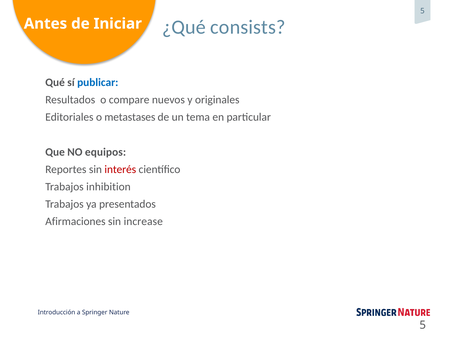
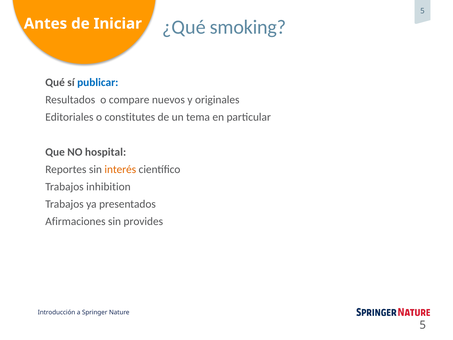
consists: consists -> smoking (248, 27)
metastases: metastases -> constitutes (130, 117)
equipos: equipos -> hospital (106, 152)
interés colour: red -> orange (120, 169)
increase: increase -> provides (143, 221)
